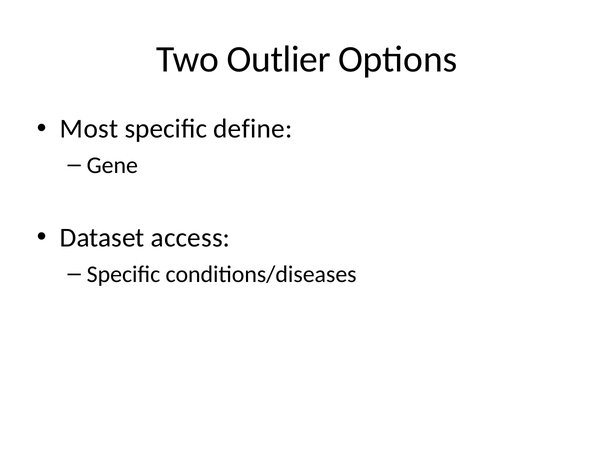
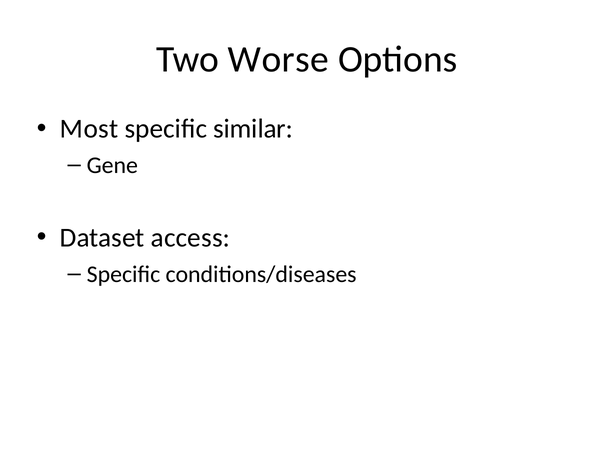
Outlier: Outlier -> Worse (278, 59)
define: define -> similar (253, 129)
